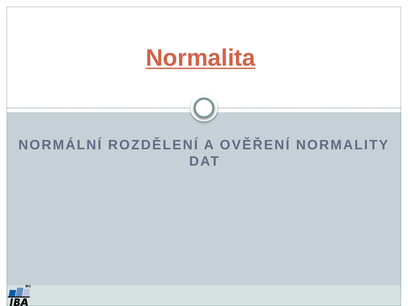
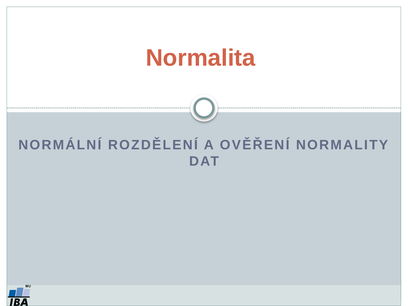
Normalita underline: present -> none (201, 58)
